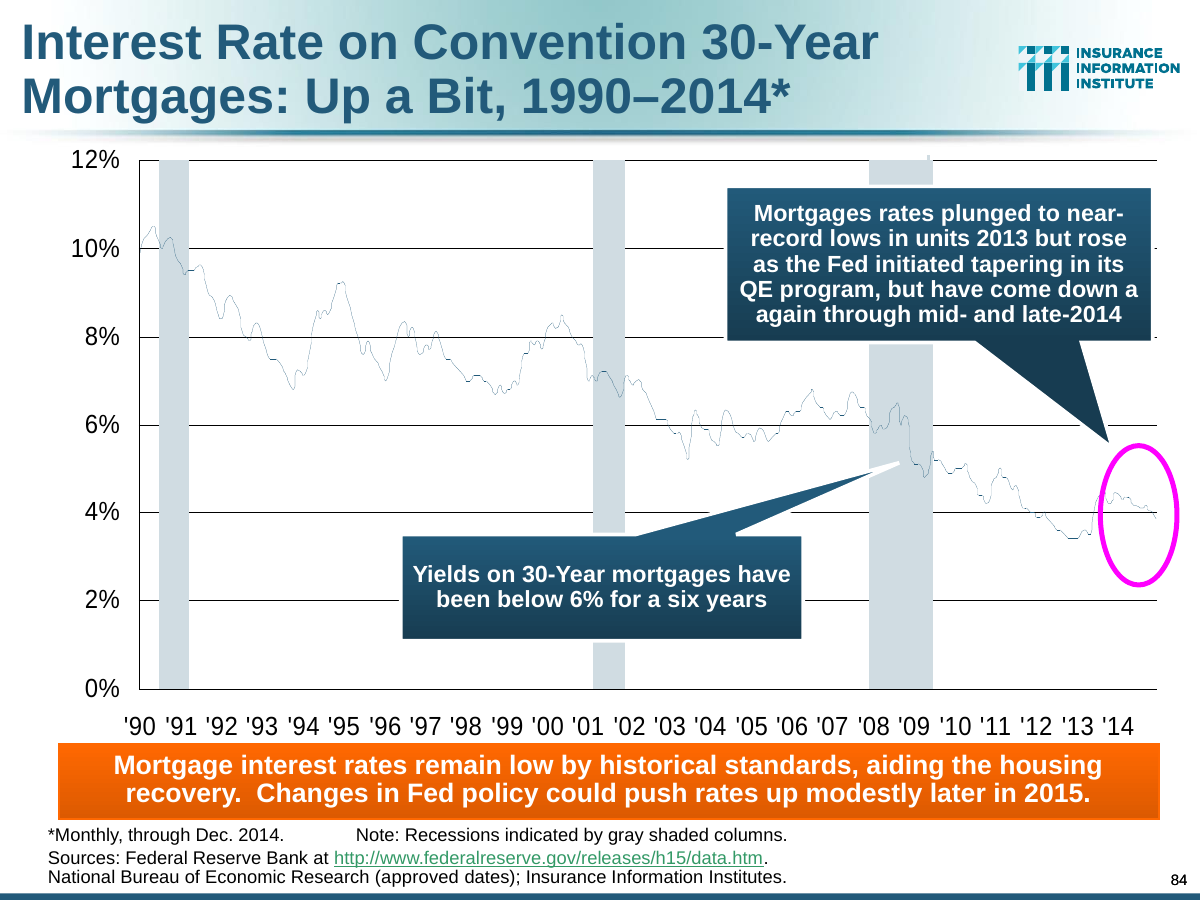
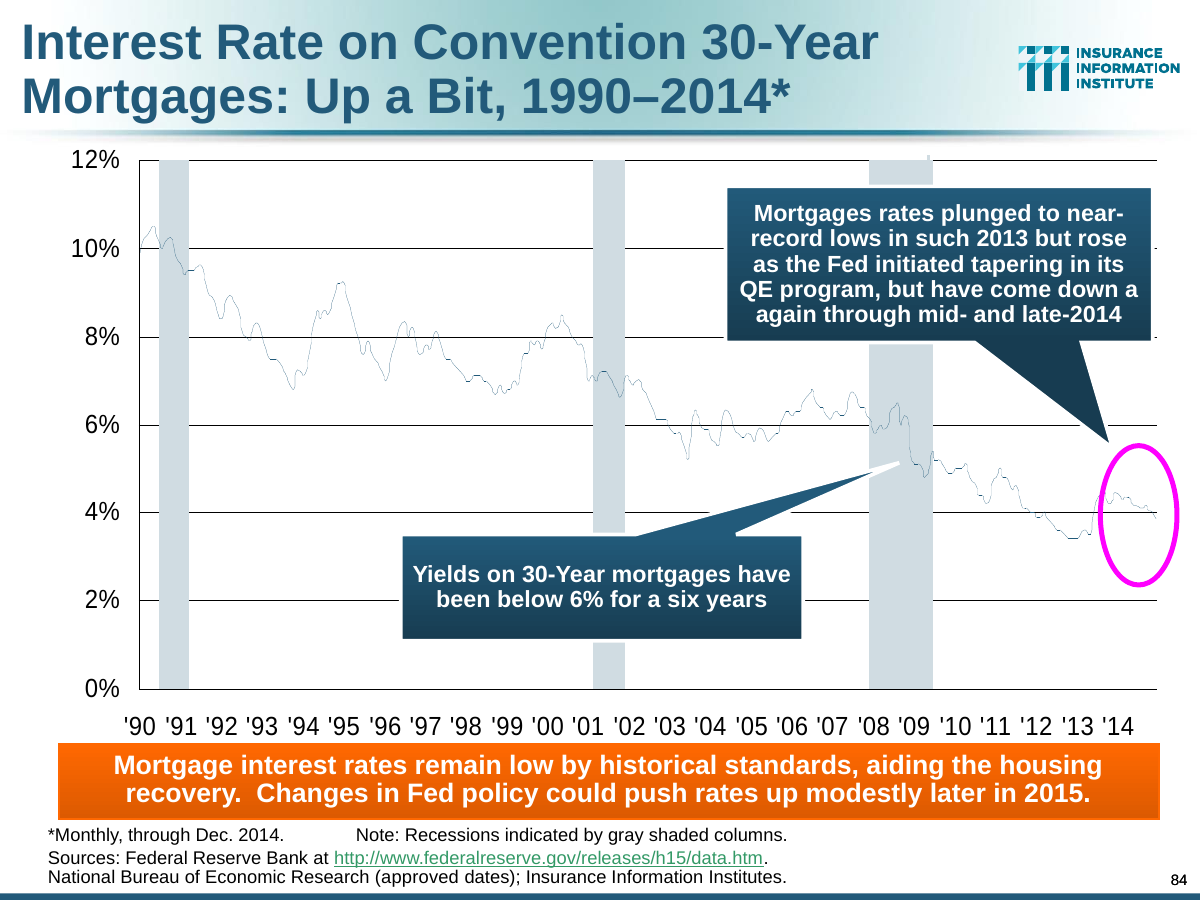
units: units -> such (943, 239)
